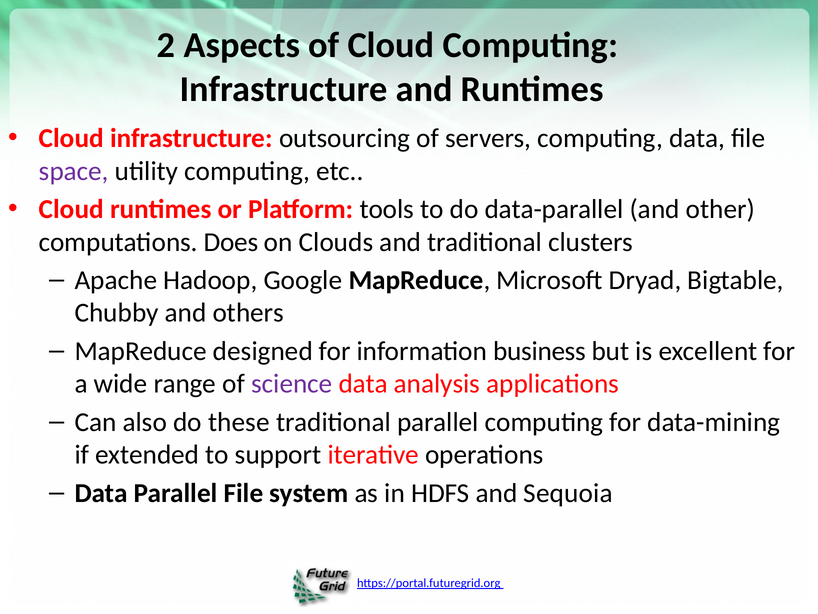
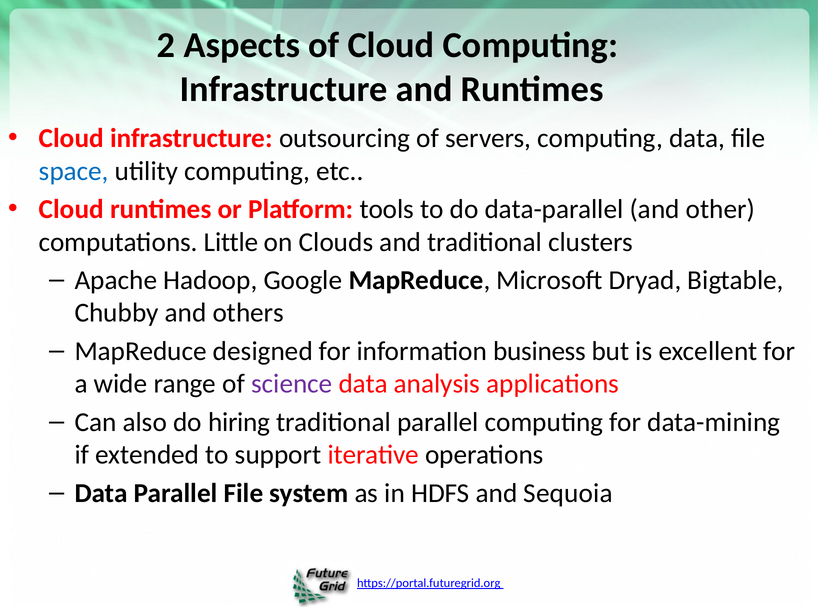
space colour: purple -> blue (74, 171)
Does: Does -> Little (231, 242)
these: these -> hiring (239, 422)
